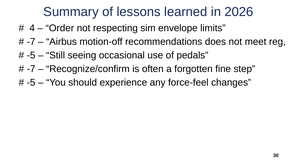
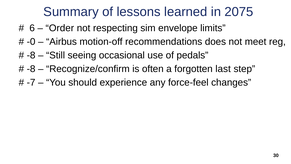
2026: 2026 -> 2075 (239, 12)
4: 4 -> 6 (32, 28)
-7: -7 -> -0 (31, 42)
-5: -5 -> -8 (31, 55)
-7: -7 -> -8 (31, 69)
fine: fine -> last (223, 69)
-5: -5 -> -7 (31, 82)
